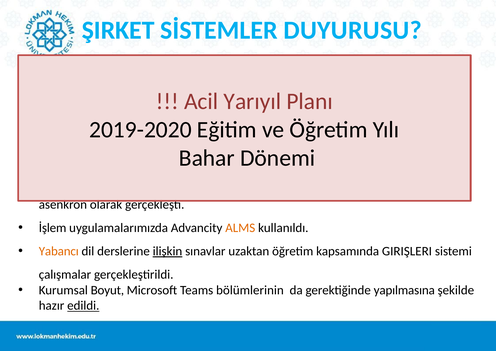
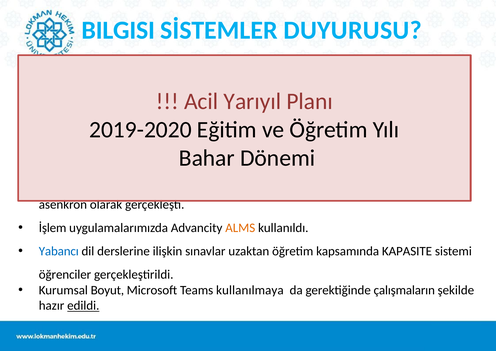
ŞIRKET: ŞIRKET -> BILGISI (118, 30)
Yabancı colour: orange -> blue (59, 251)
ilişkin underline: present -> none (167, 251)
GIRIŞLERI: GIRIŞLERI -> KAPASITE (407, 251)
çalışmalar: çalışmalar -> öğrenciler (65, 274)
Teams bölümlerinin: bölümlerinin -> kullanılmaya (250, 290)
yapılmasına: yapılmasına -> çalışmaların (404, 290)
